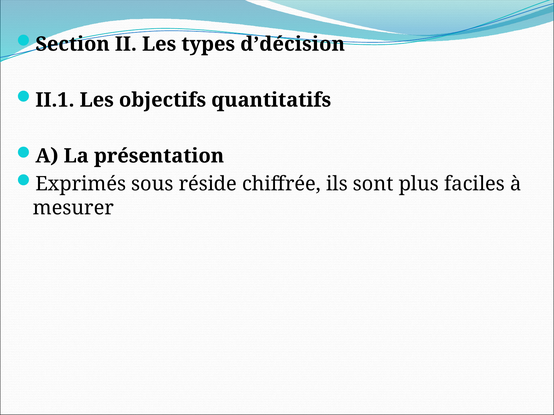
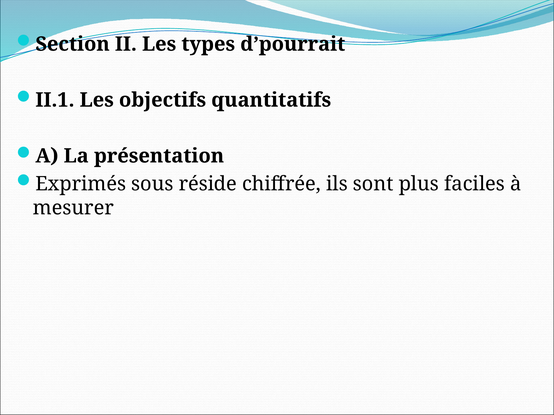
d’décision: d’décision -> d’pourrait (293, 44)
